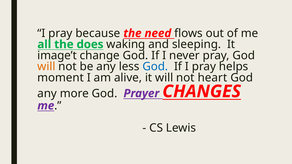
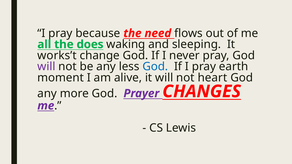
image’t: image’t -> works’t (57, 56)
will colour: orange -> purple (46, 67)
helps: helps -> earth (234, 67)
